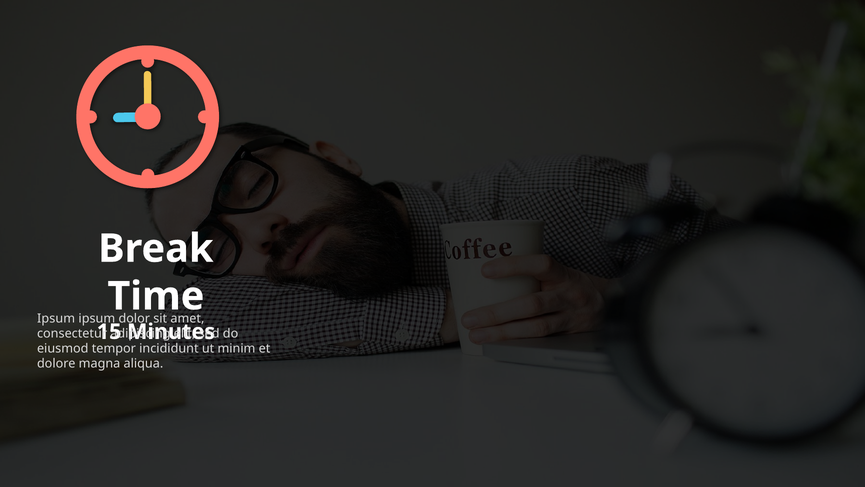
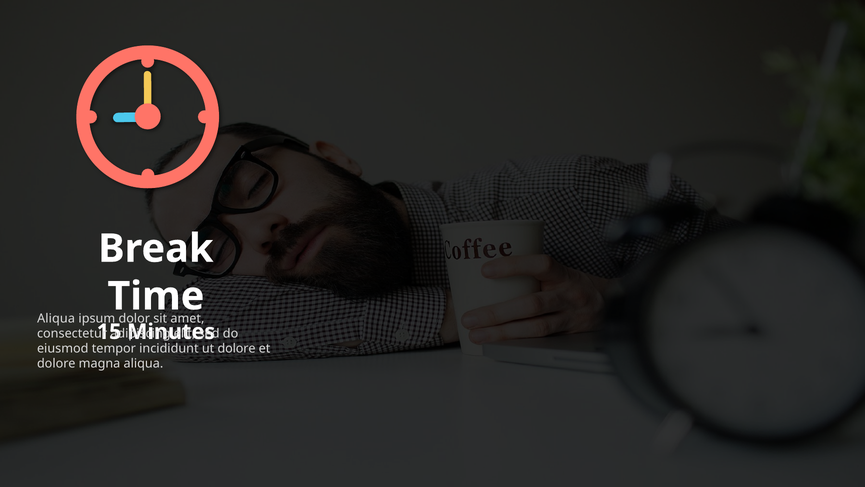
Ipsum: Ipsum -> Aliqua (56, 318)
minim: minim -> dolore (237, 348)
